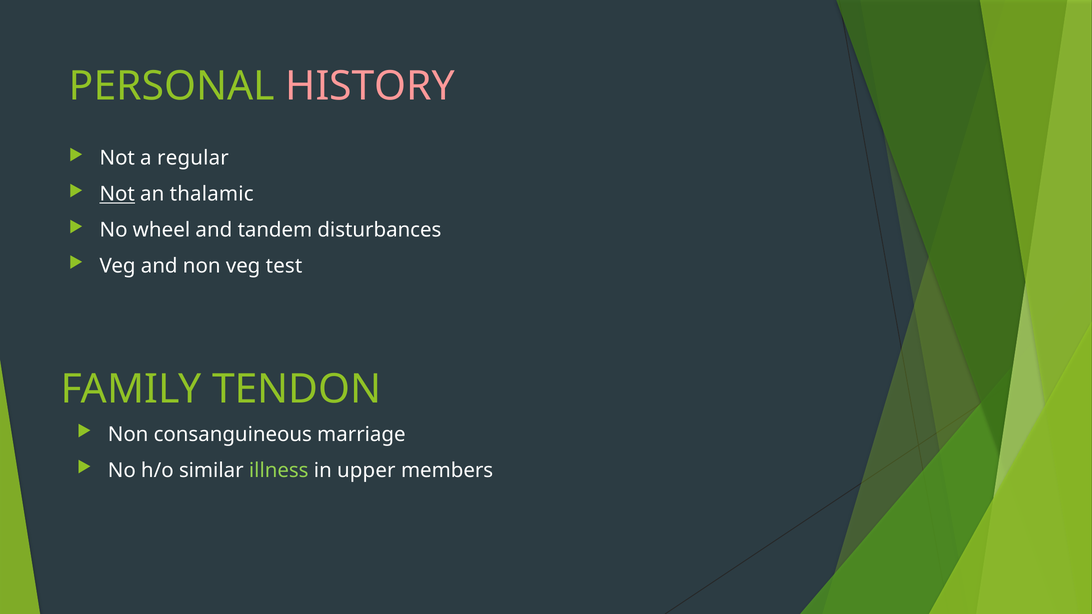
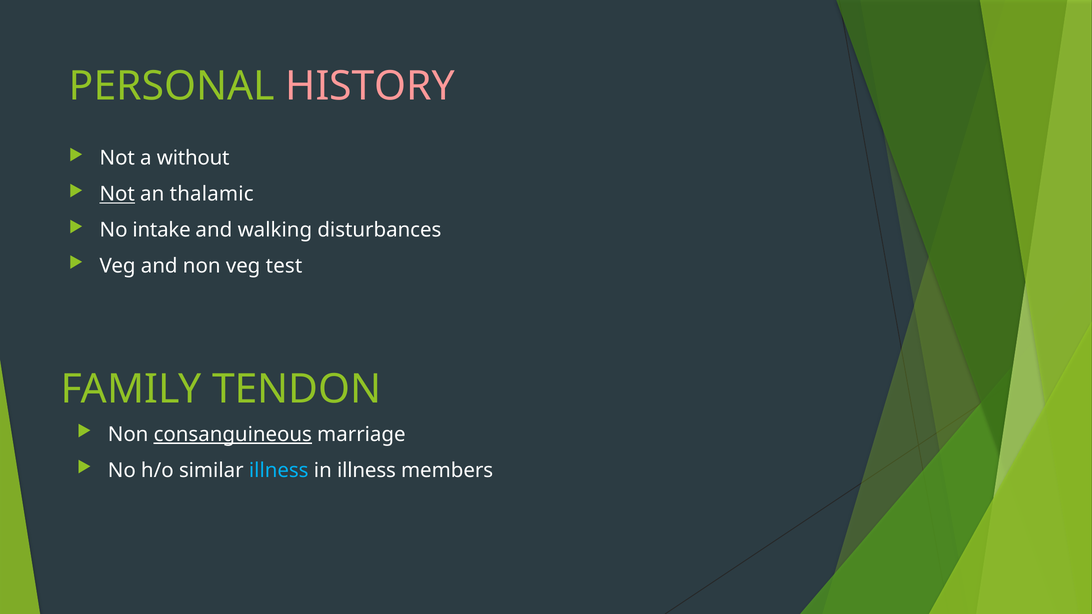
regular: regular -> without (193, 158)
wheel: wheel -> intake (162, 230)
tandem: tandem -> walking (275, 230)
consanguineous underline: none -> present (233, 435)
illness colour: light green -> light blue (279, 471)
in upper: upper -> illness (366, 471)
